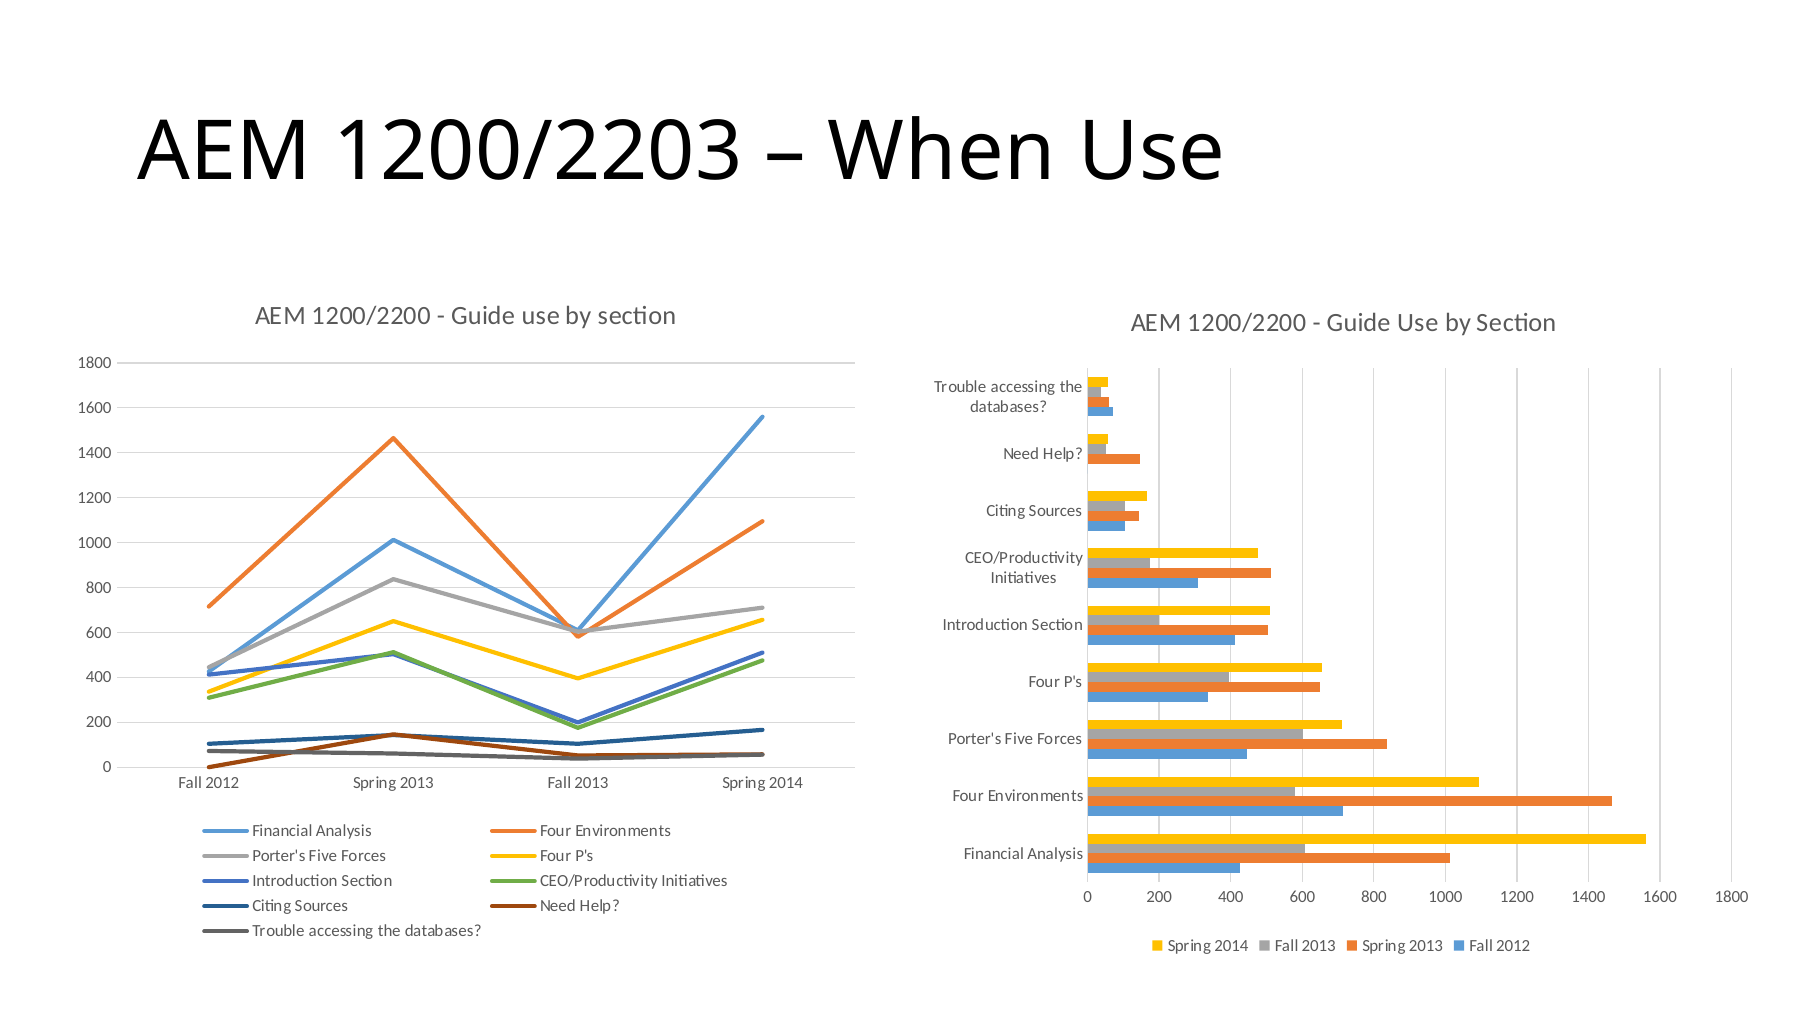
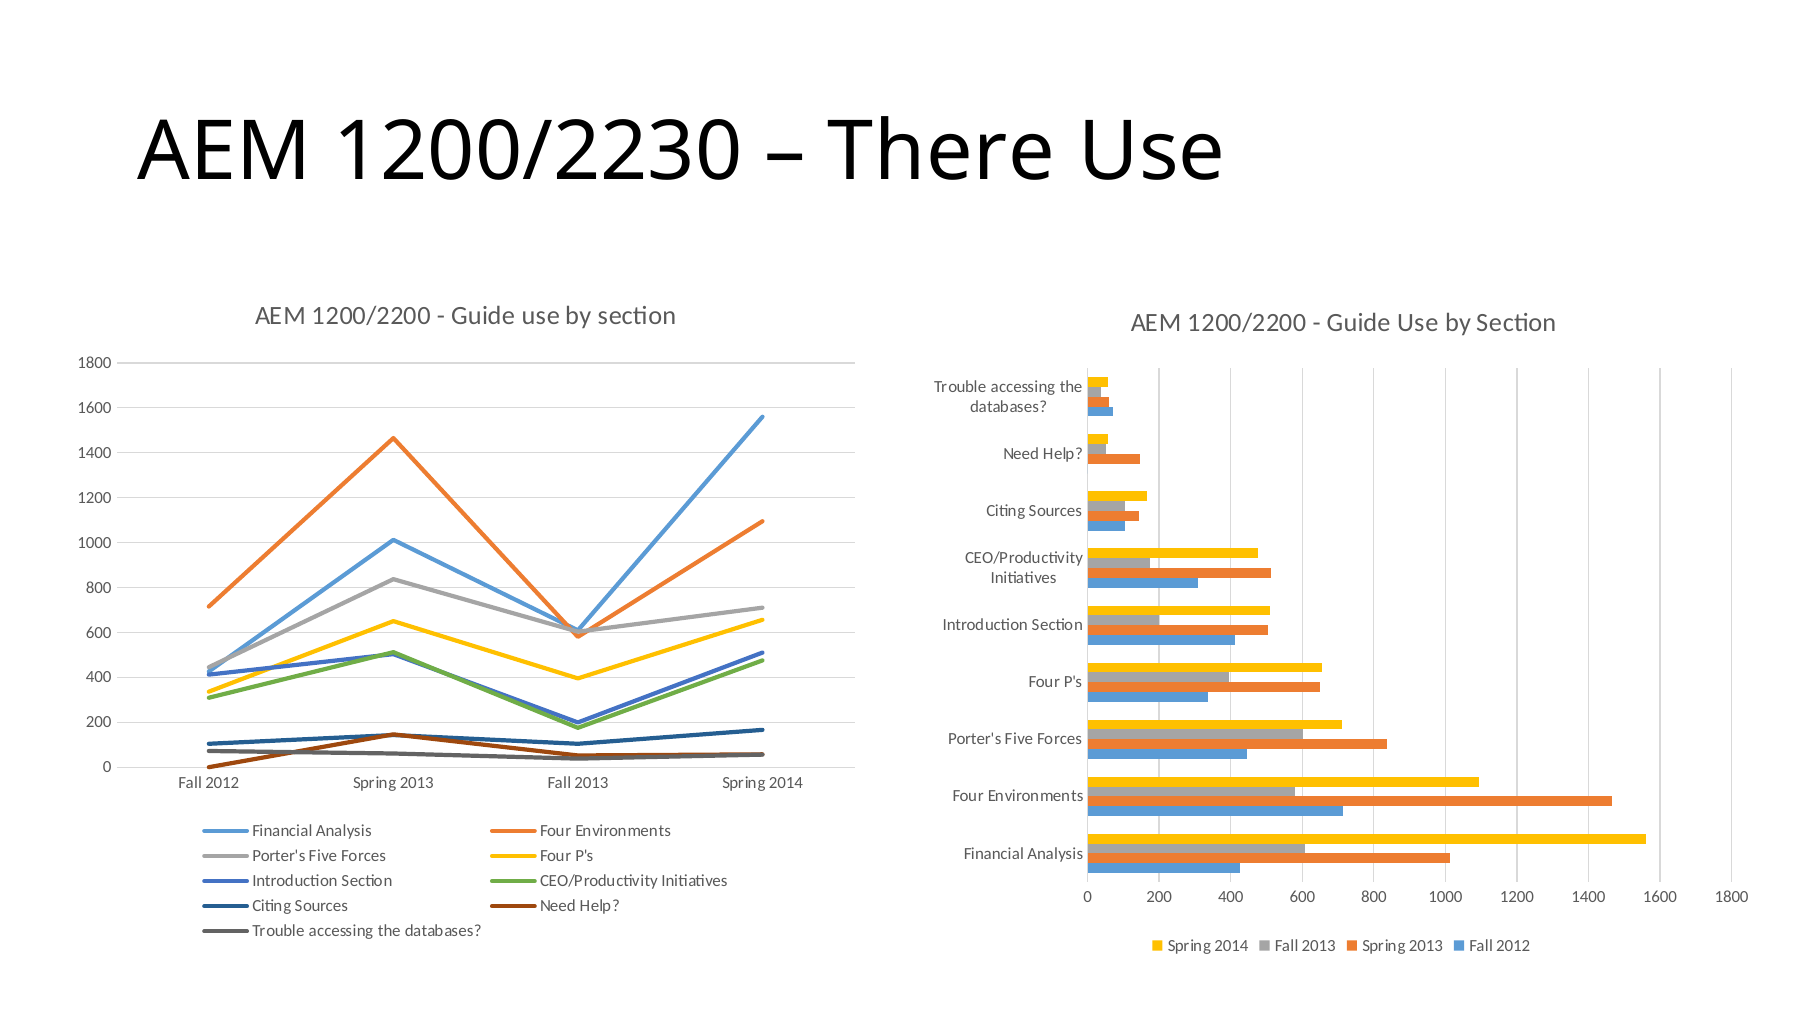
1200/2203: 1200/2203 -> 1200/2230 (538, 152)
When: When -> There (942, 152)
